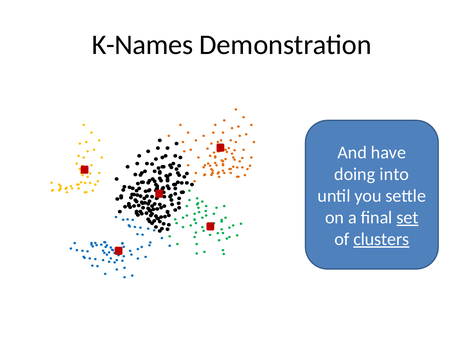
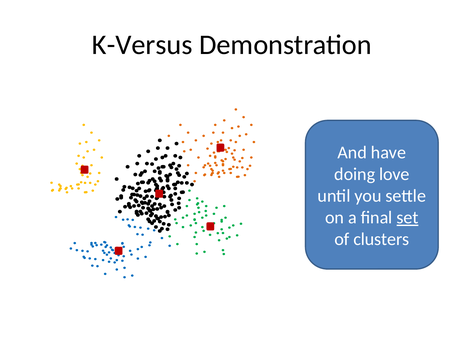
K-Names: K-Names -> K-Versus (142, 45)
into: into -> love (394, 174)
clusters underline: present -> none (381, 239)
